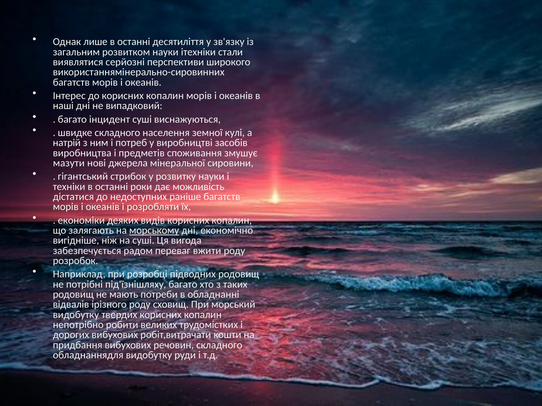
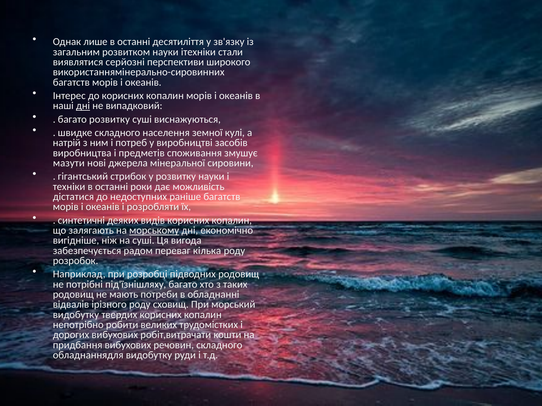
дні underline: none -> present (83, 106)
багато інцидент: інцидент -> розвитку (110, 119)
економіки: економіки -> синтетичні (81, 221)
вжити: вжити -> кілька (207, 251)
